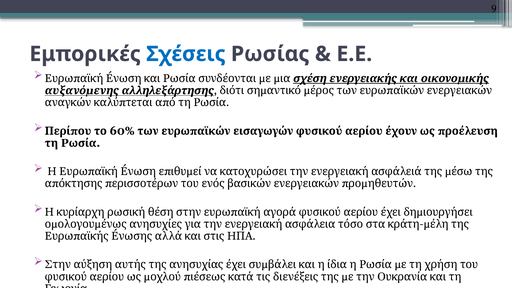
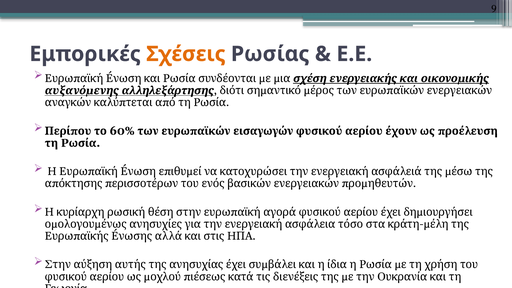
Σχέσεις colour: blue -> orange (186, 54)
